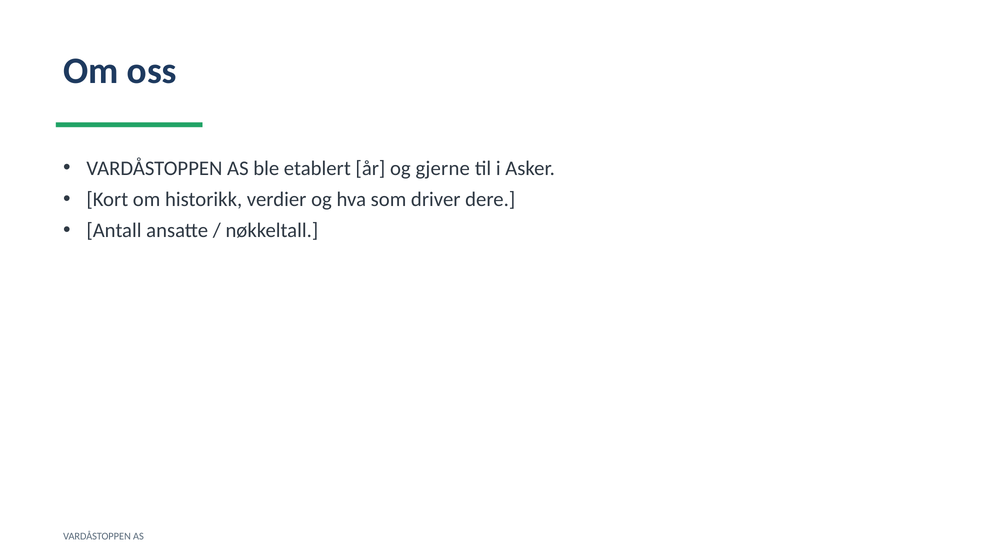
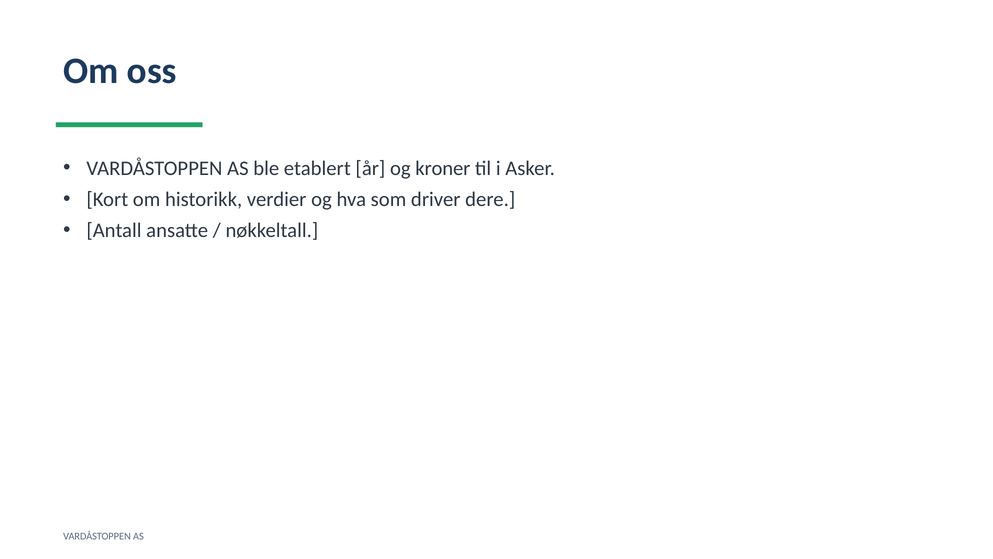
gjerne: gjerne -> kroner (443, 168)
